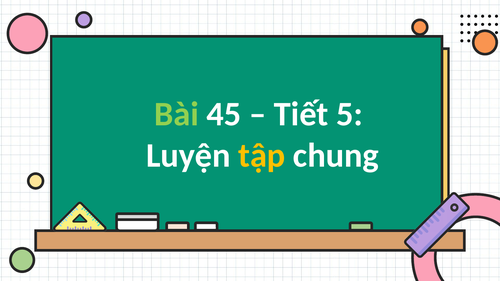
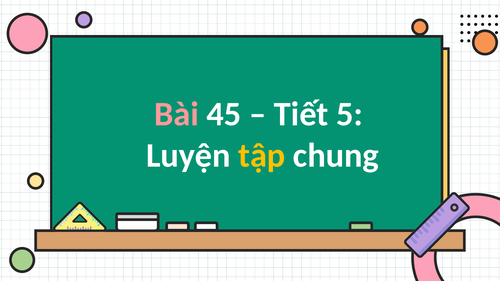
Bài colour: light green -> pink (177, 114)
